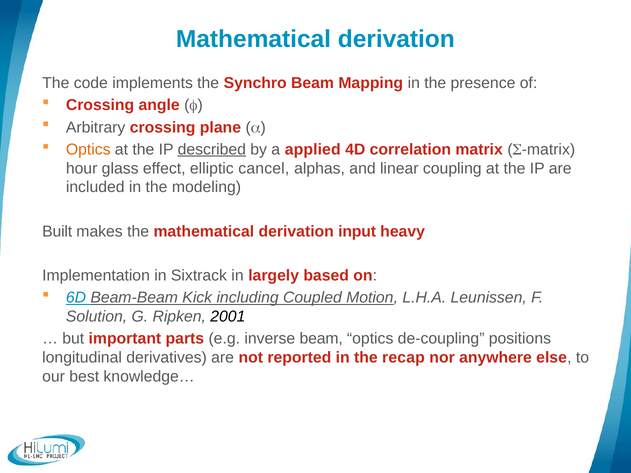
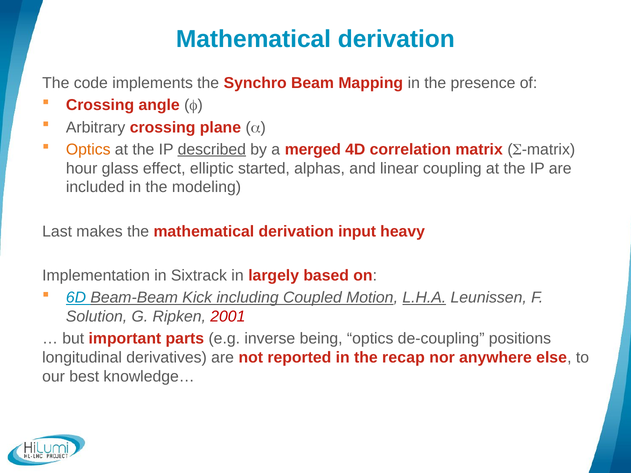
applied: applied -> merged (313, 149)
cancel: cancel -> started (264, 168)
Built: Built -> Last (57, 231)
L.H.A underline: none -> present (424, 298)
2001 colour: black -> red (228, 317)
inverse beam: beam -> being (321, 339)
